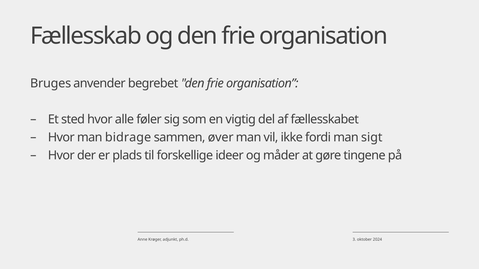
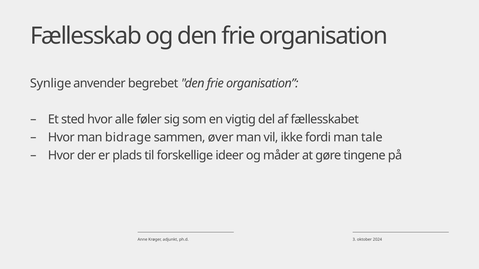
Bruges: Bruges -> Synlige (51, 84)
sigt: sigt -> tale (372, 138)
